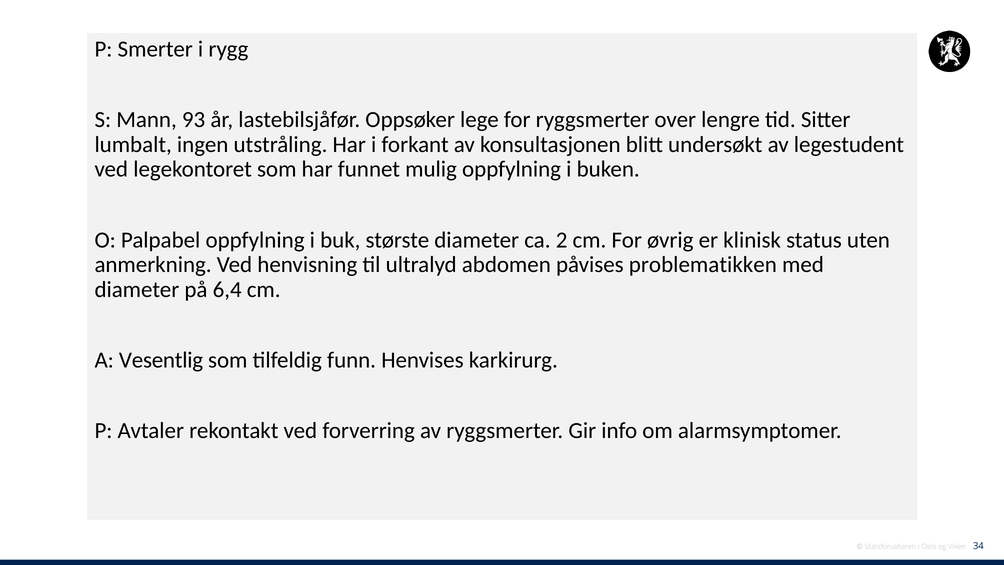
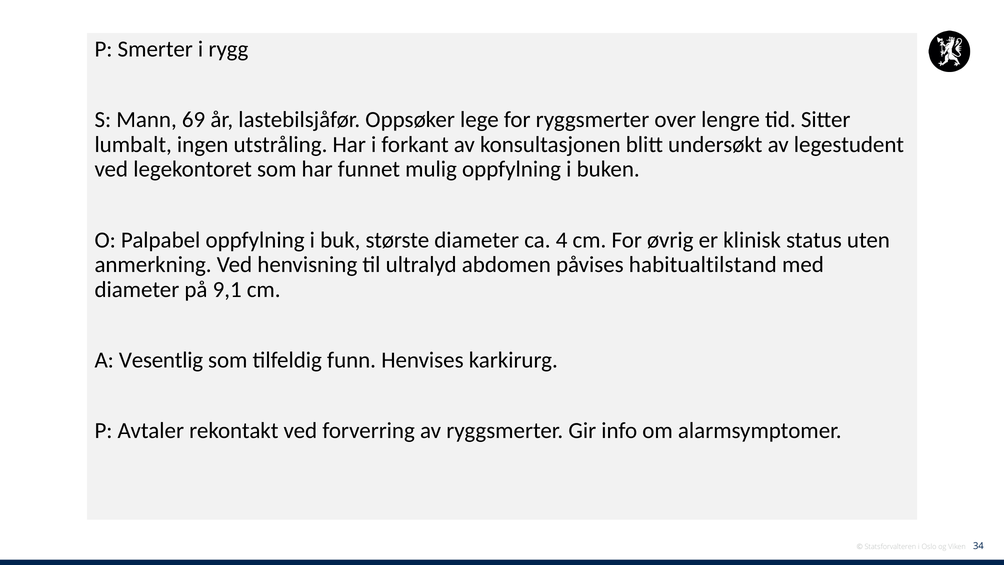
93: 93 -> 69 (194, 120)
2: 2 -> 4 (562, 240)
problematikken: problematikken -> habitualtilstand (703, 265)
6,4: 6,4 -> 9,1 (227, 290)
